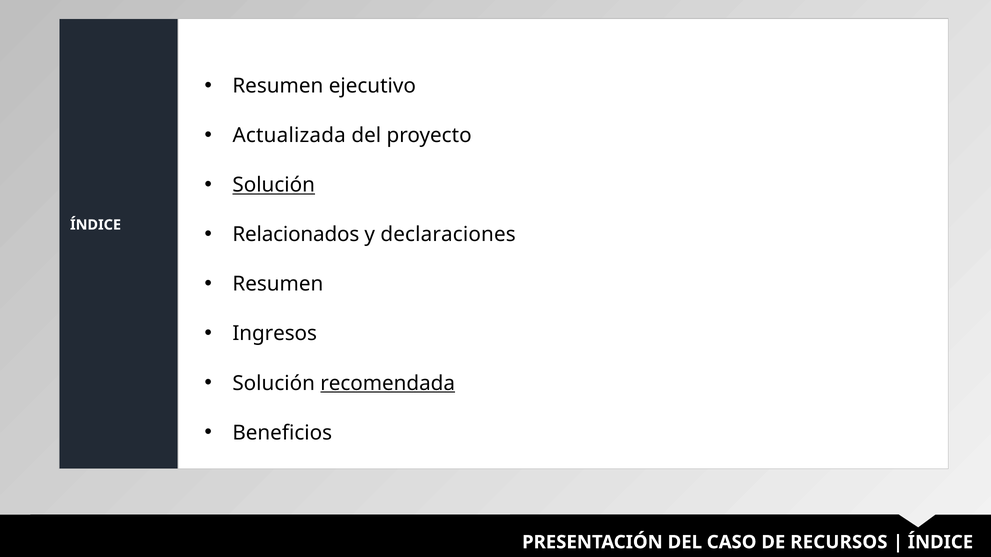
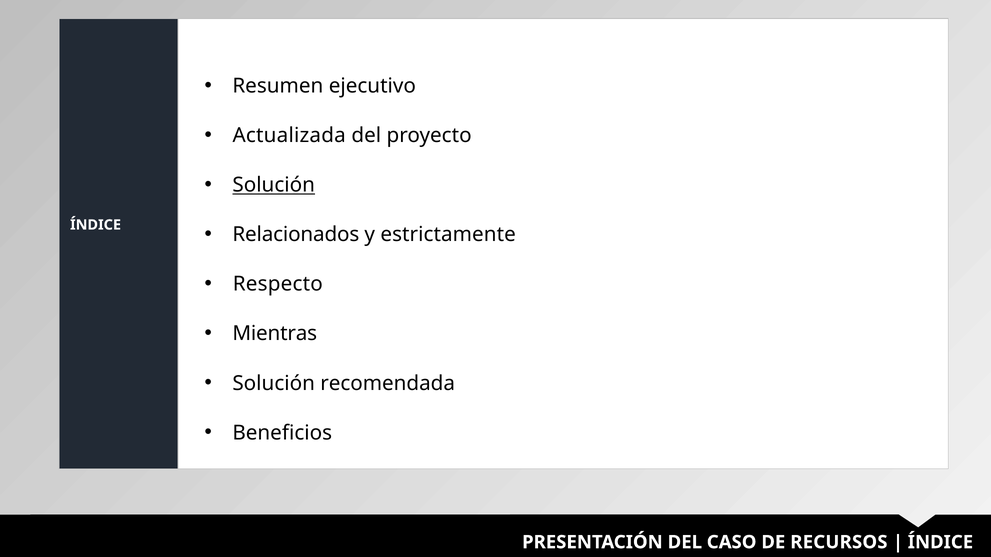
declaraciones: declaraciones -> estrictamente (448, 235)
Resumen: Resumen -> Respecto (278, 284)
Ingresos: Ingresos -> Mientras (275, 334)
recomendada underline: present -> none (388, 384)
